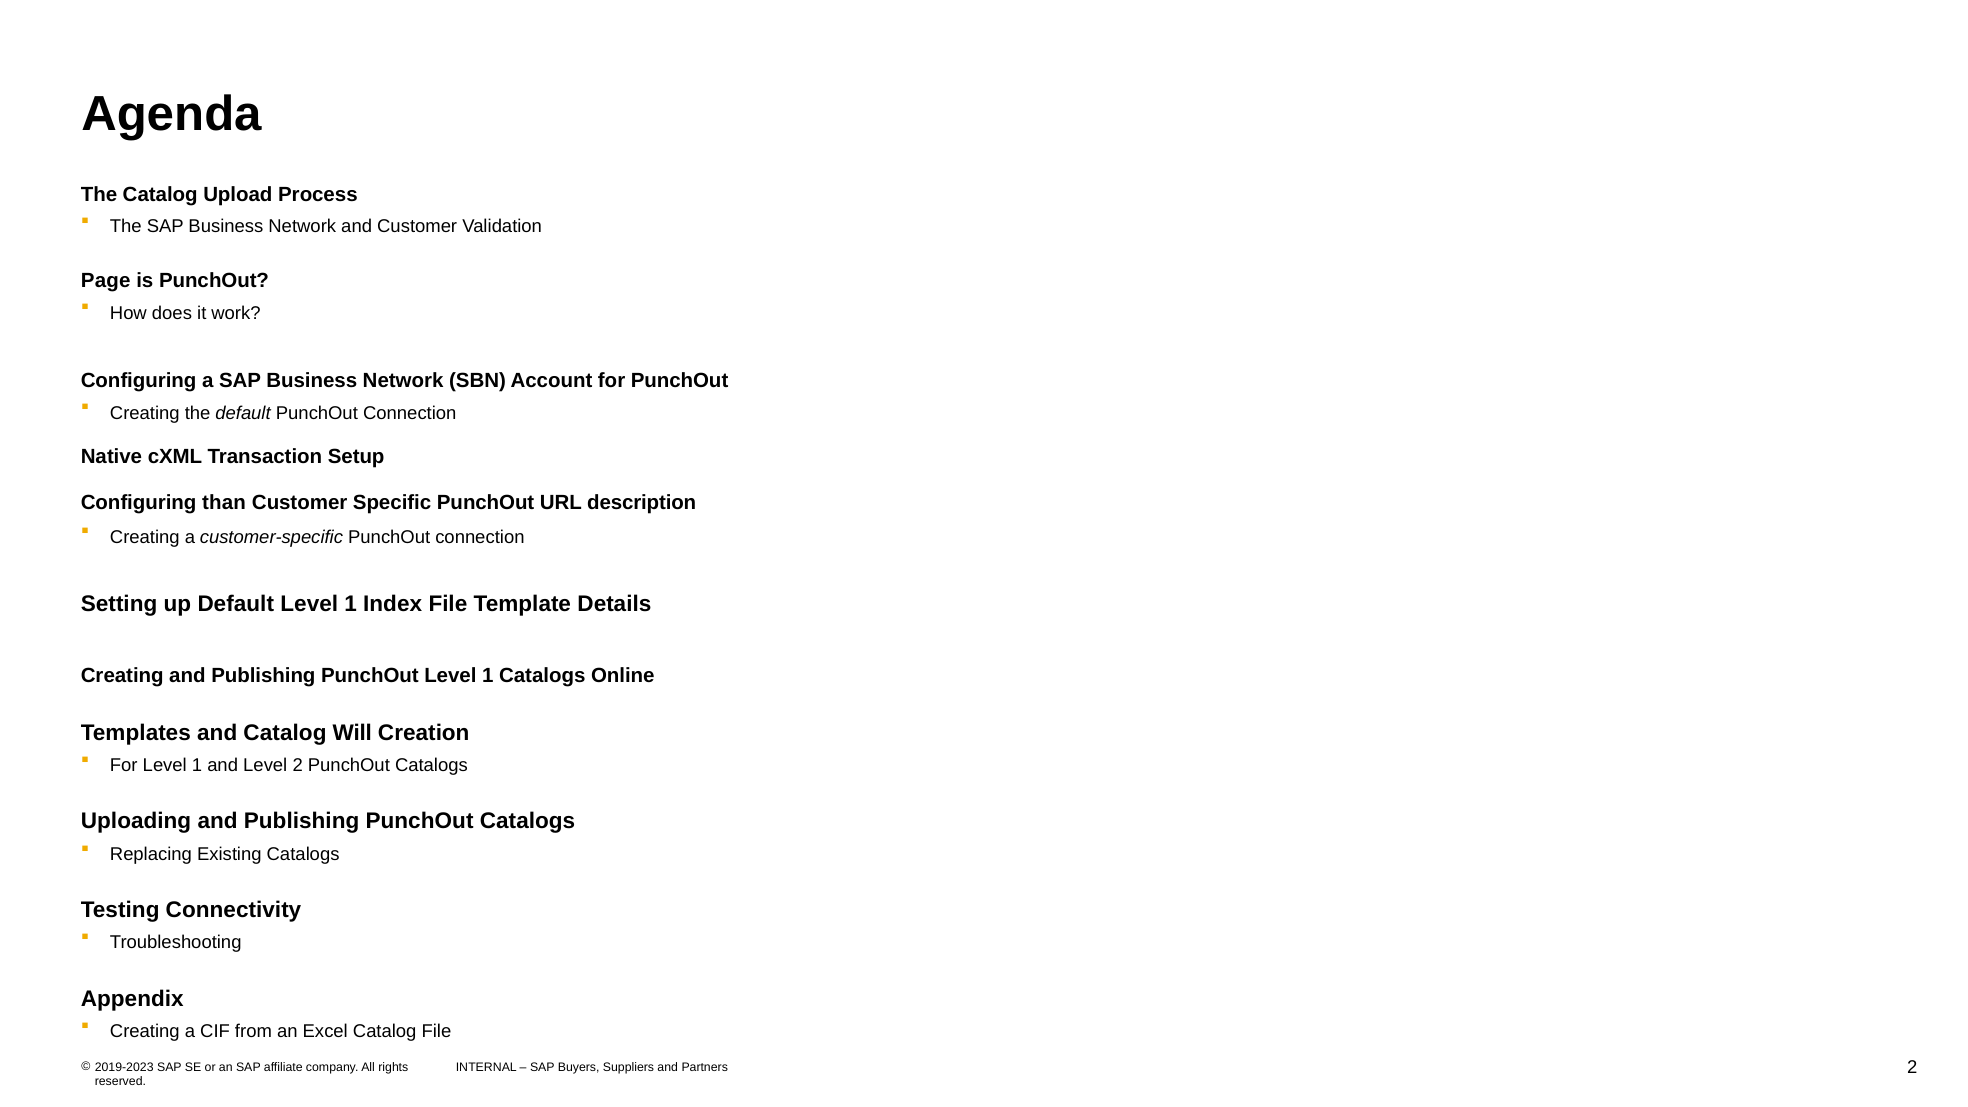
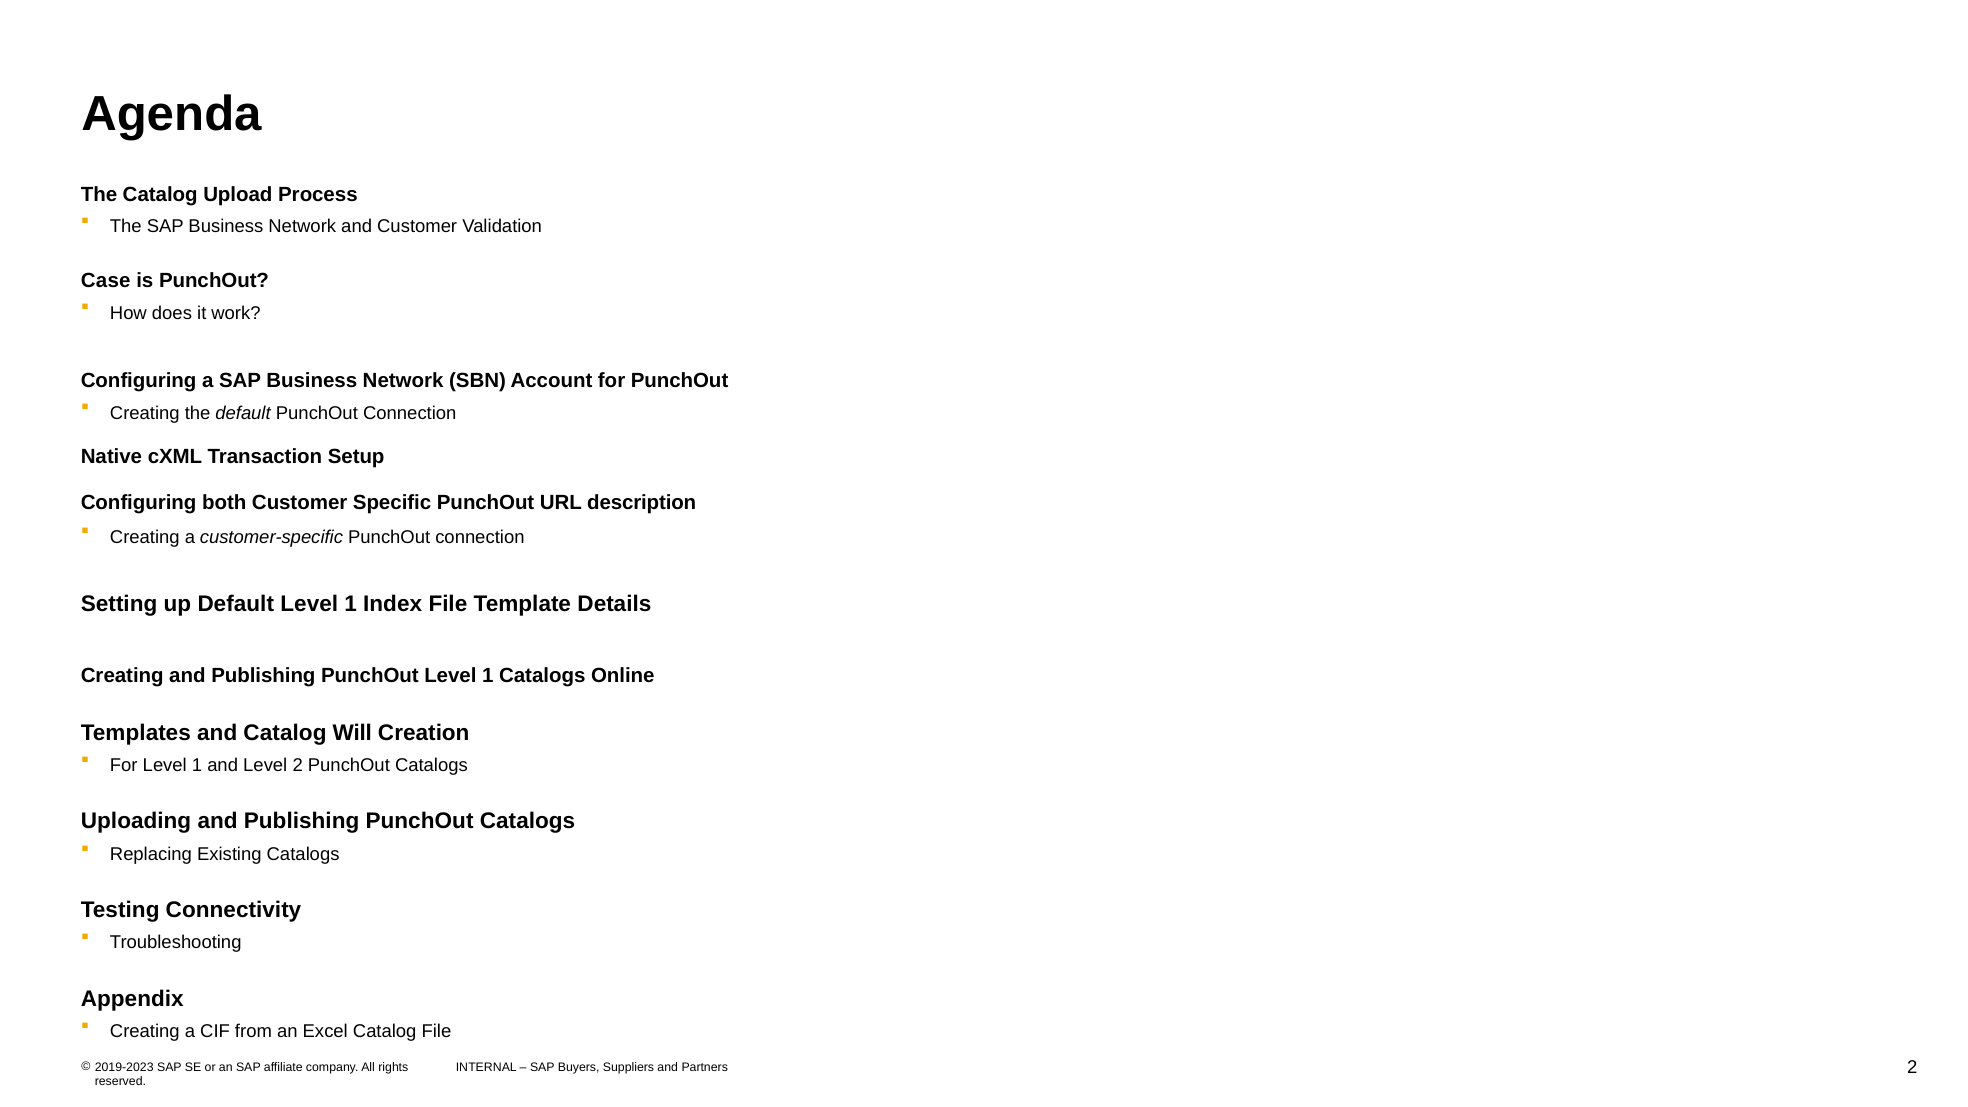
Page: Page -> Case (106, 281)
than: than -> both (224, 503)
